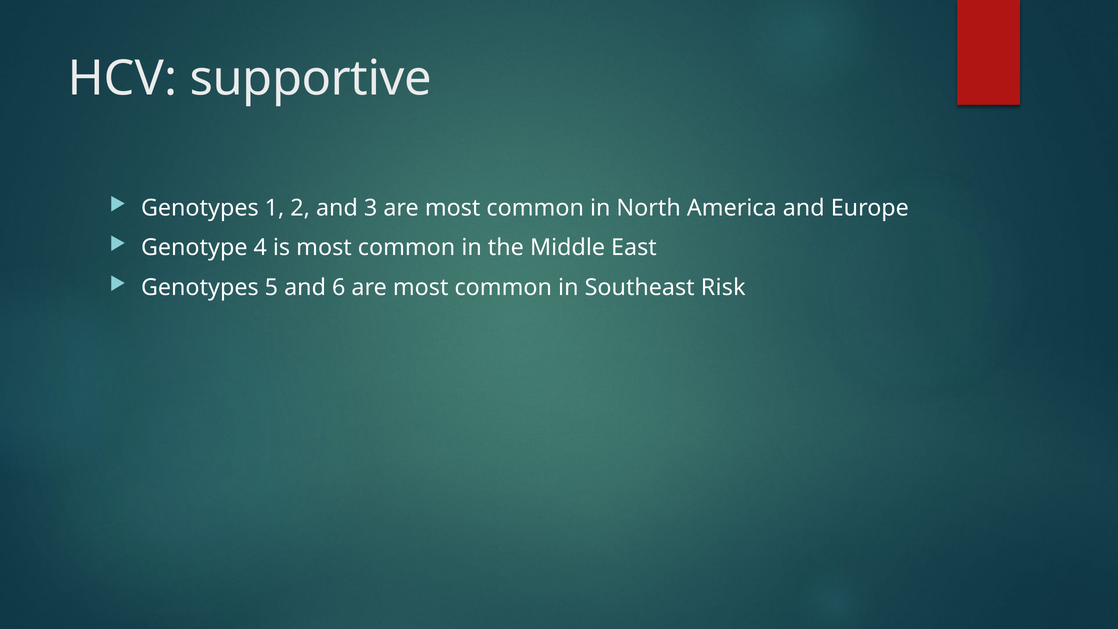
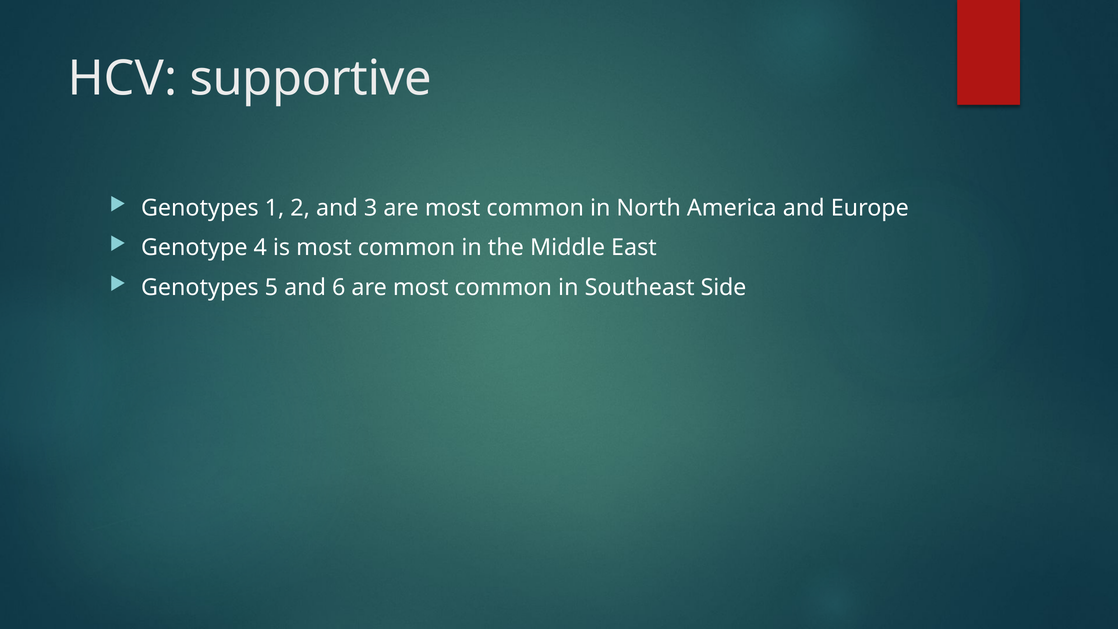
Risk: Risk -> Side (723, 287)
